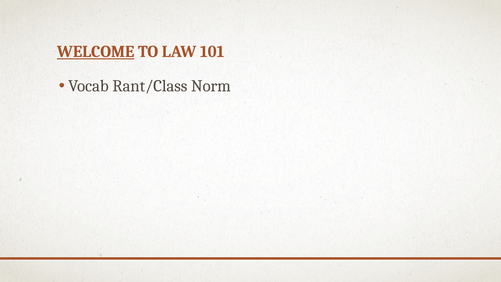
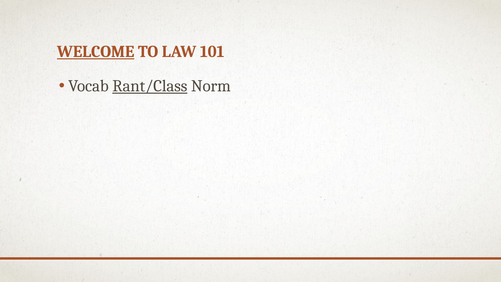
Rant/Class underline: none -> present (150, 86)
